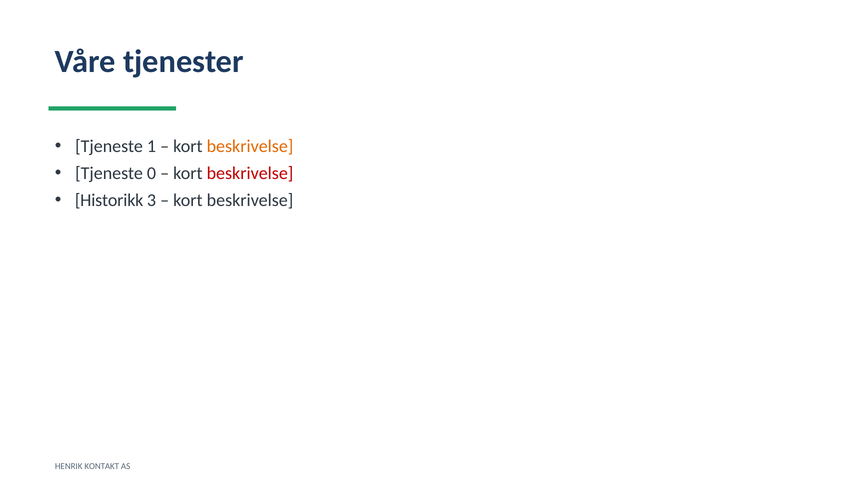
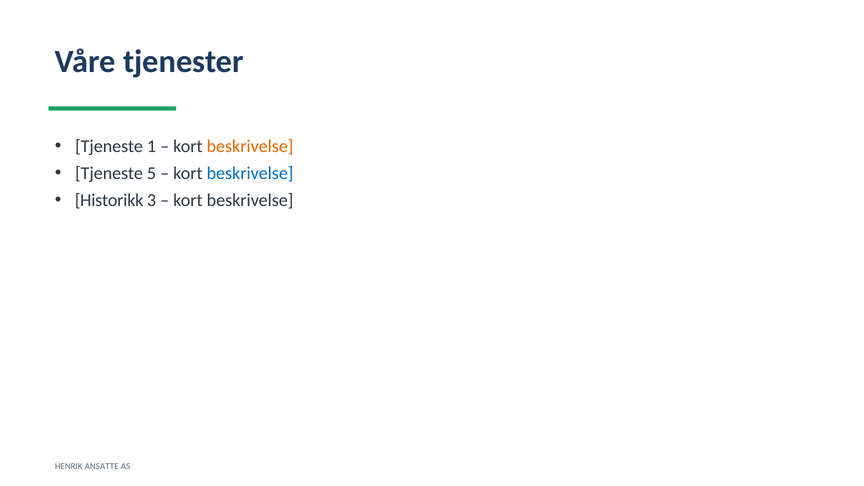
0: 0 -> 5 (151, 173)
beskrivelse colour: red -> blue (250, 173)
KONTAKT: KONTAKT -> ANSATTE (102, 466)
